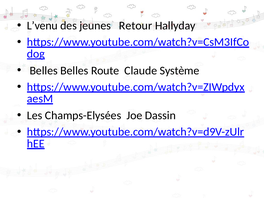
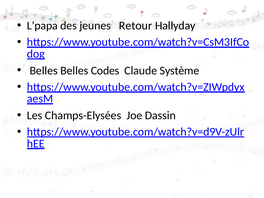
L’venu: L’venu -> L’papa (42, 26)
Route: Route -> Codes (105, 71)
